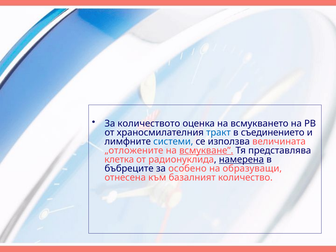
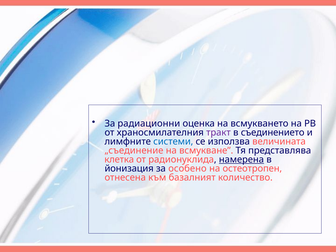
количеството: количеството -> радиационни (149, 124)
тракт colour: blue -> purple (218, 133)
„отложените: „отложените -> „съединение (134, 151)
всмукване underline: present -> none (206, 151)
бъбреците: бъбреците -> йонизация (129, 169)
образуващи: образуващи -> остеотропен (252, 169)
